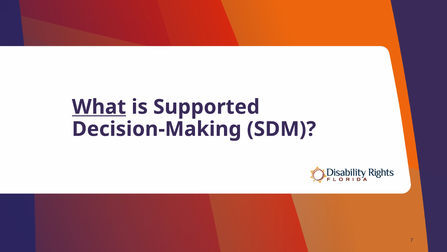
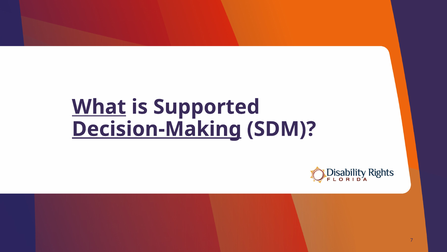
Decision-Making underline: none -> present (157, 129)
